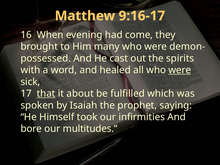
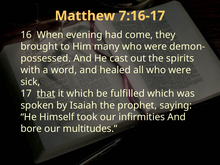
9:16-17: 9:16-17 -> 7:16-17 (142, 16)
were underline: present -> none (180, 70)
it about: about -> which (80, 94)
